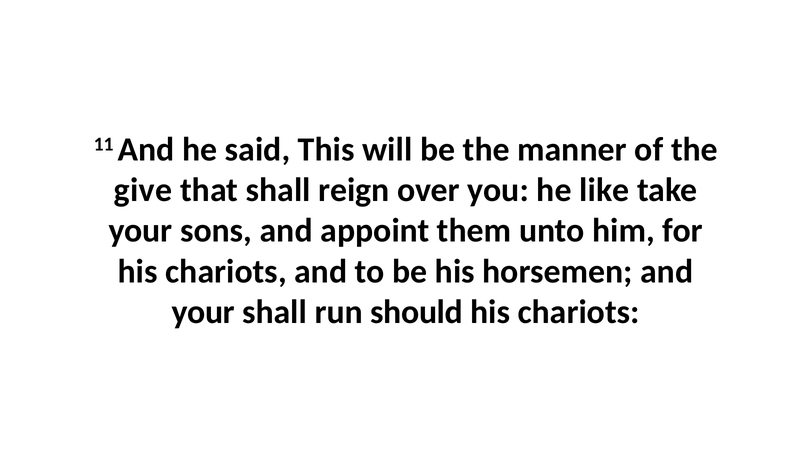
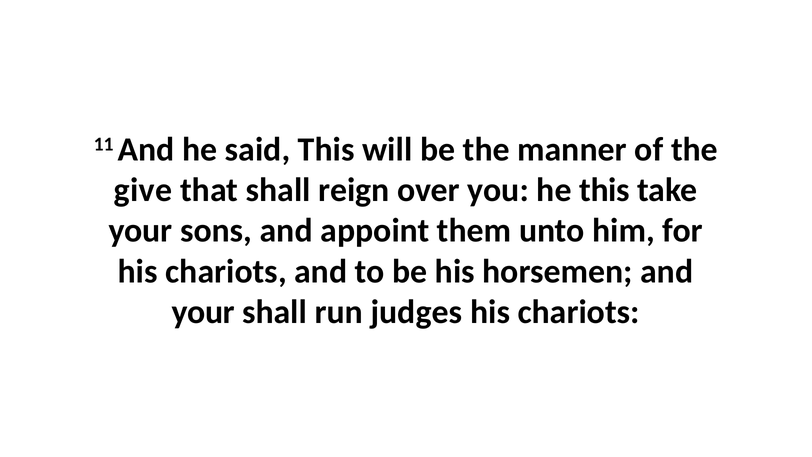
he like: like -> this (605, 190)
should: should -> judges (416, 312)
